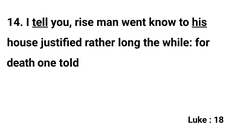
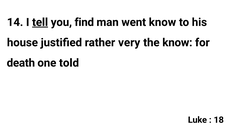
rise: rise -> find (84, 22)
his underline: present -> none (199, 22)
long: long -> very (129, 43)
the while: while -> know (177, 43)
